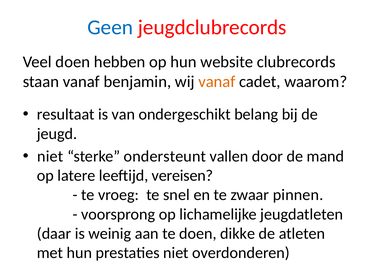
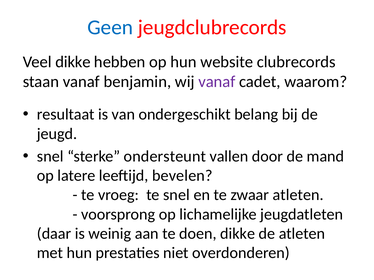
Veel doen: doen -> dikke (73, 62)
vanaf colour: orange -> purple (217, 82)
niet: niet -> snel (50, 157)
vereisen: vereisen -> bevelen (182, 176)
zwaar pinnen: pinnen -> atleten (298, 195)
